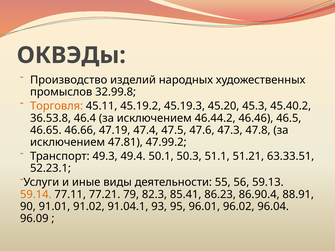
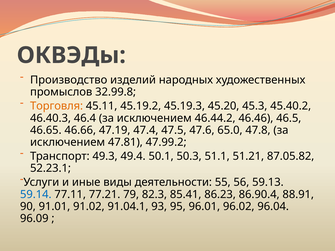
36.53.8: 36.53.8 -> 46.40.3 (51, 118)
47.3: 47.3 -> 65.0 (230, 130)
63.33.51: 63.33.51 -> 87.05.82 (291, 156)
59.14 colour: orange -> blue (36, 195)
